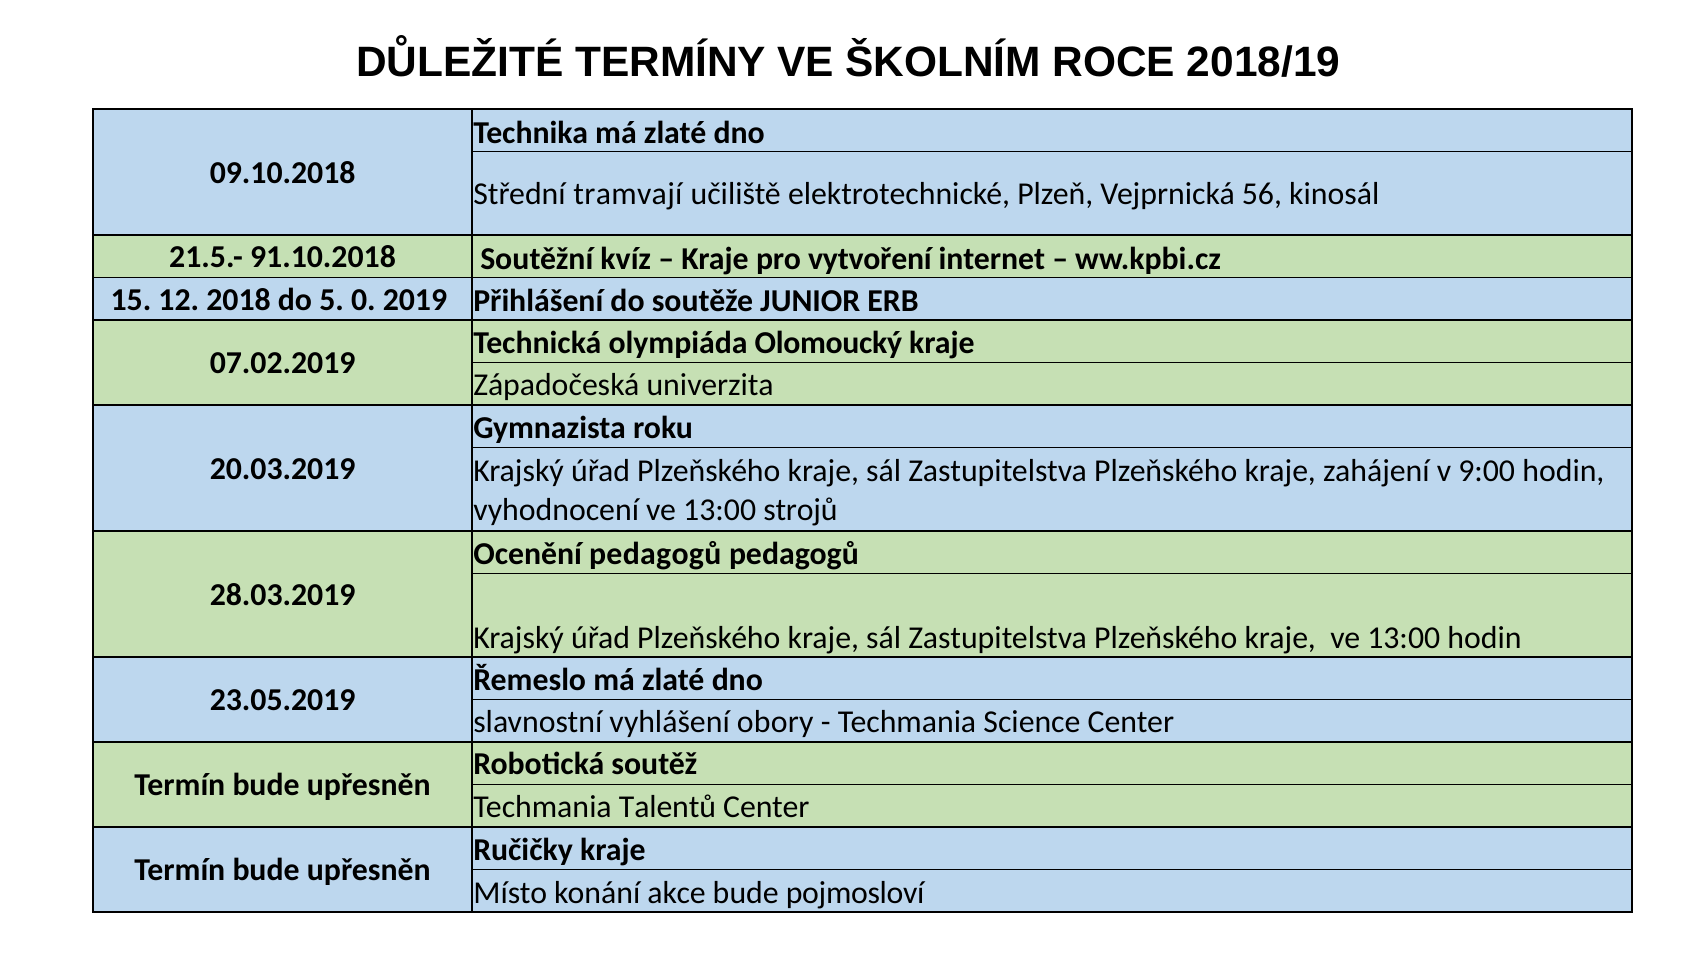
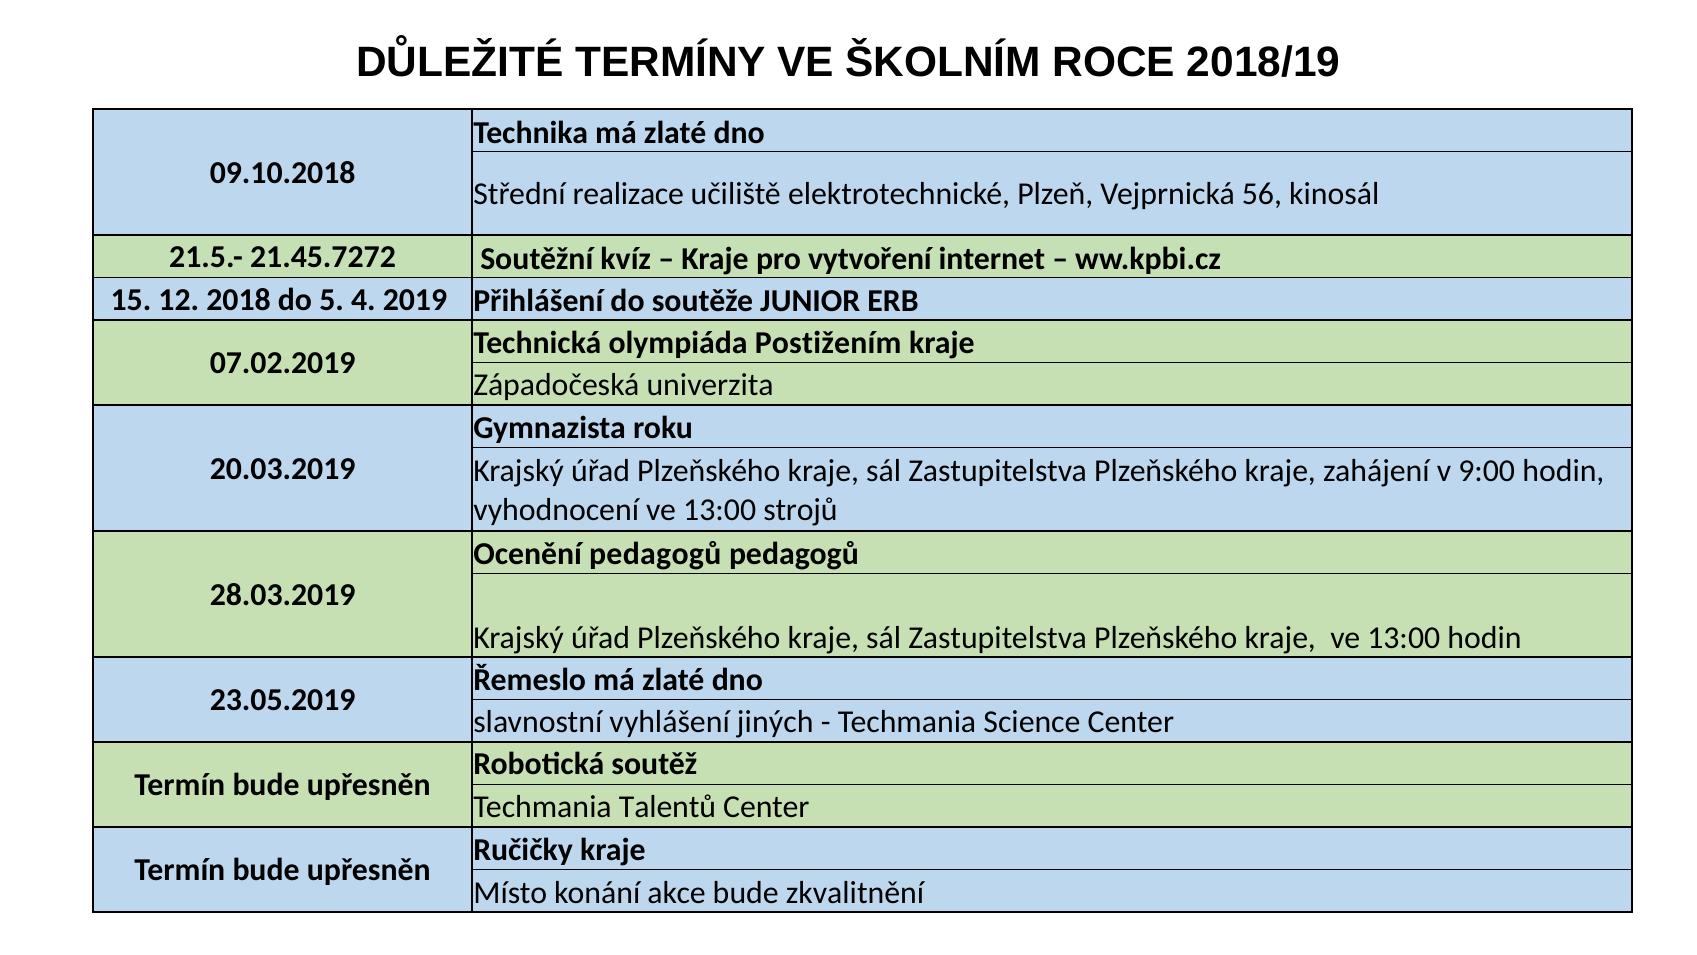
tramvají: tramvají -> realizace (628, 194)
91.10.2018: 91.10.2018 -> 21.45.7272 (323, 257)
0: 0 -> 4 (363, 300)
Olomoucký: Olomoucký -> Postižením (828, 343)
obory: obory -> jiných (775, 721)
pojmosloví: pojmosloví -> zkvalitnění (855, 892)
